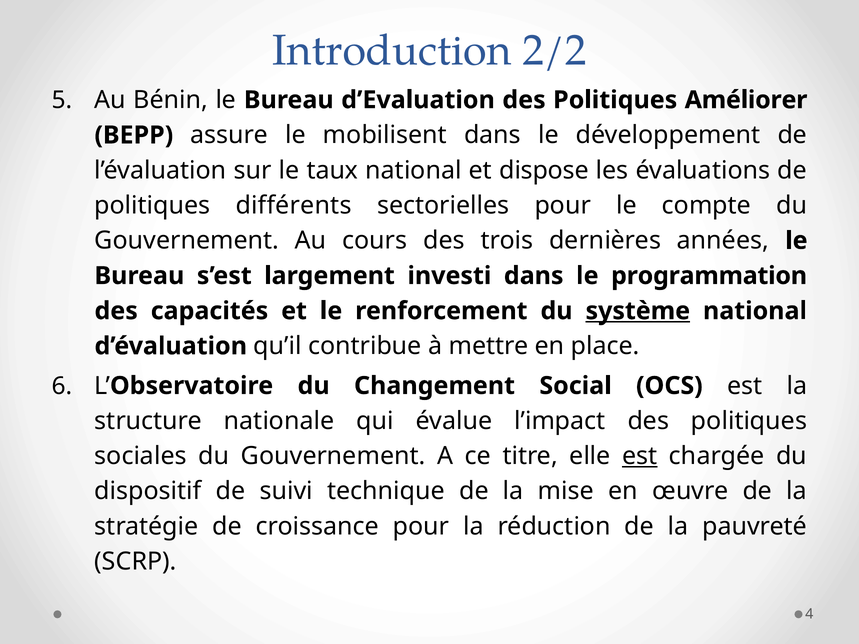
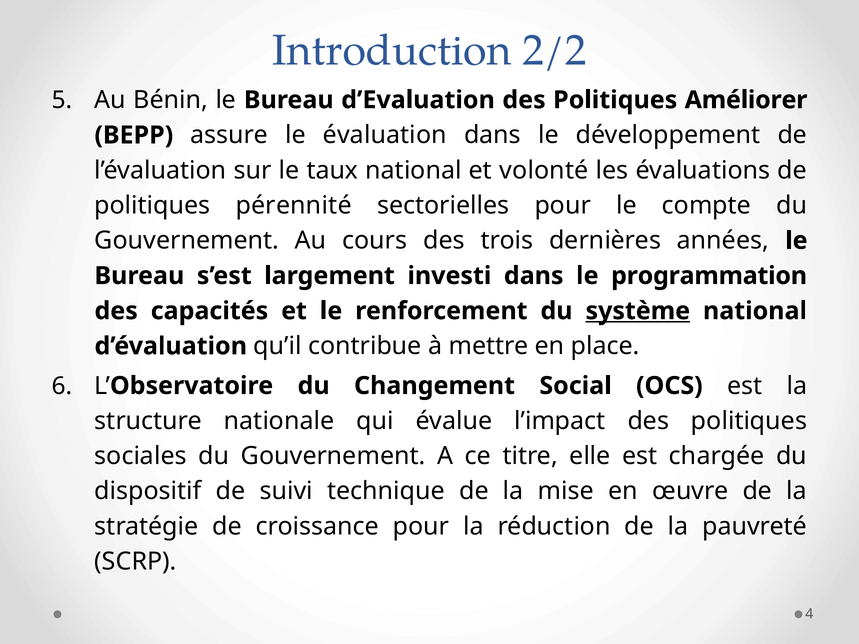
mobilisent: mobilisent -> évaluation (385, 135)
dispose: dispose -> volonté (544, 170)
différents: différents -> pérennité (294, 206)
est underline: present -> none (640, 456)
